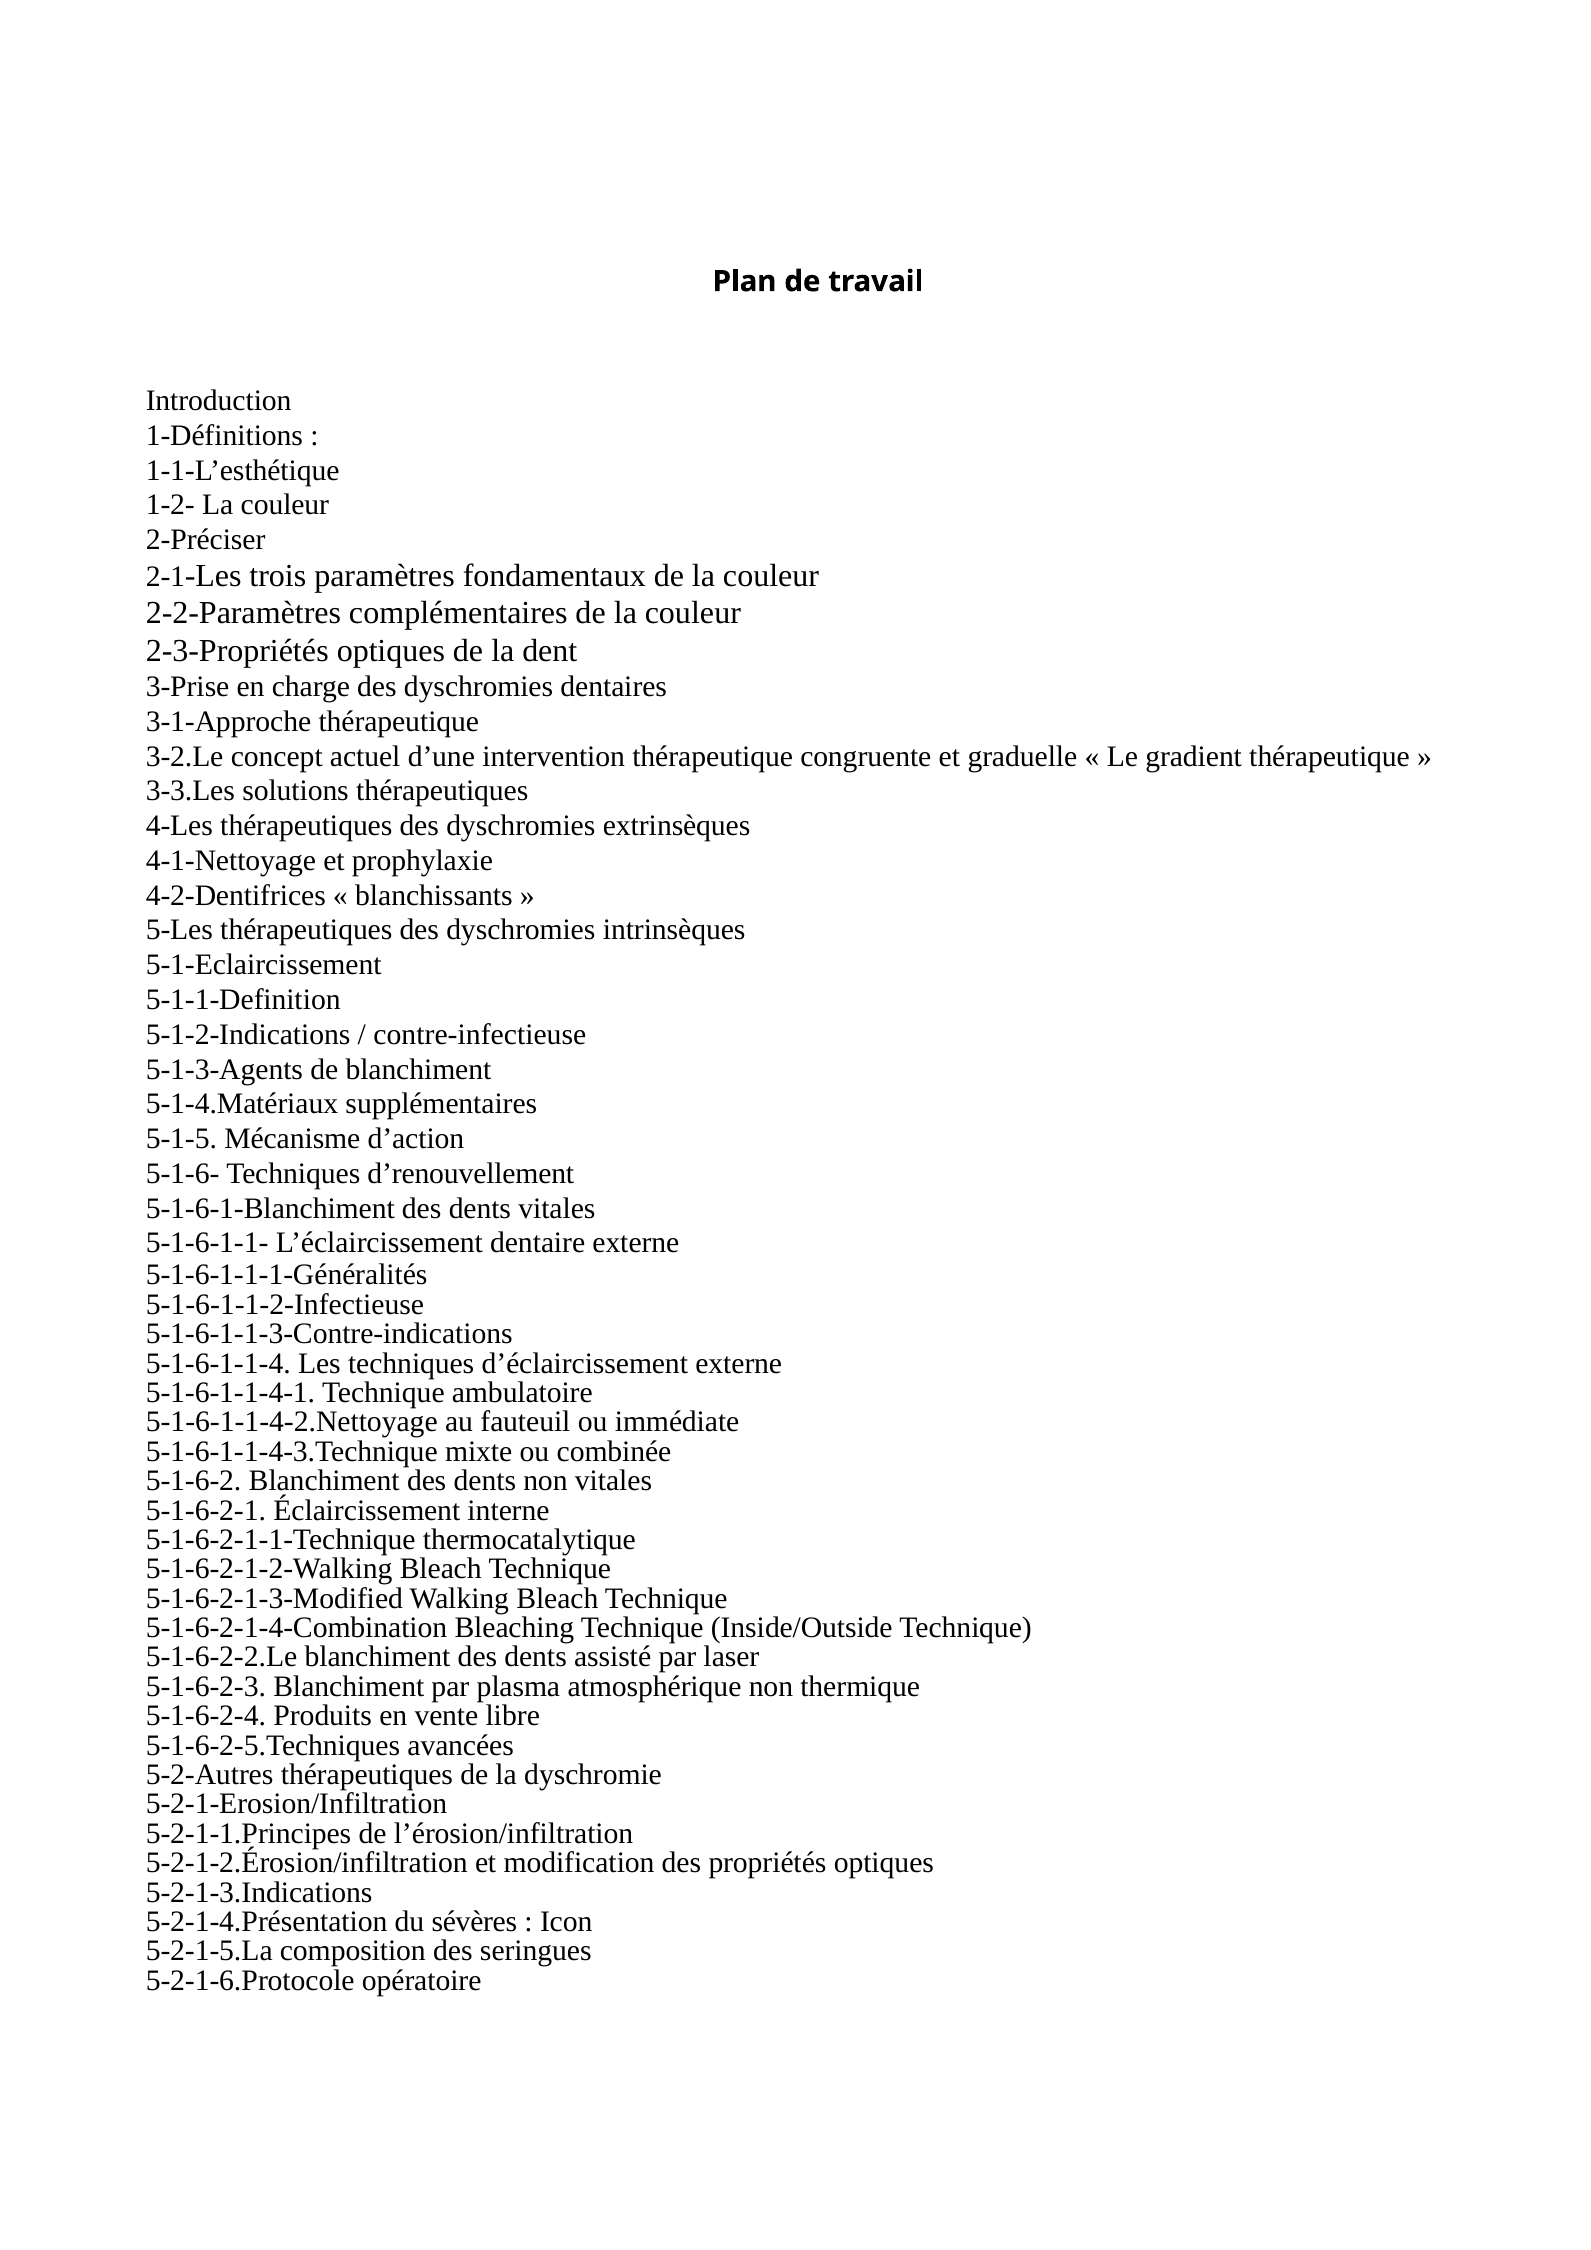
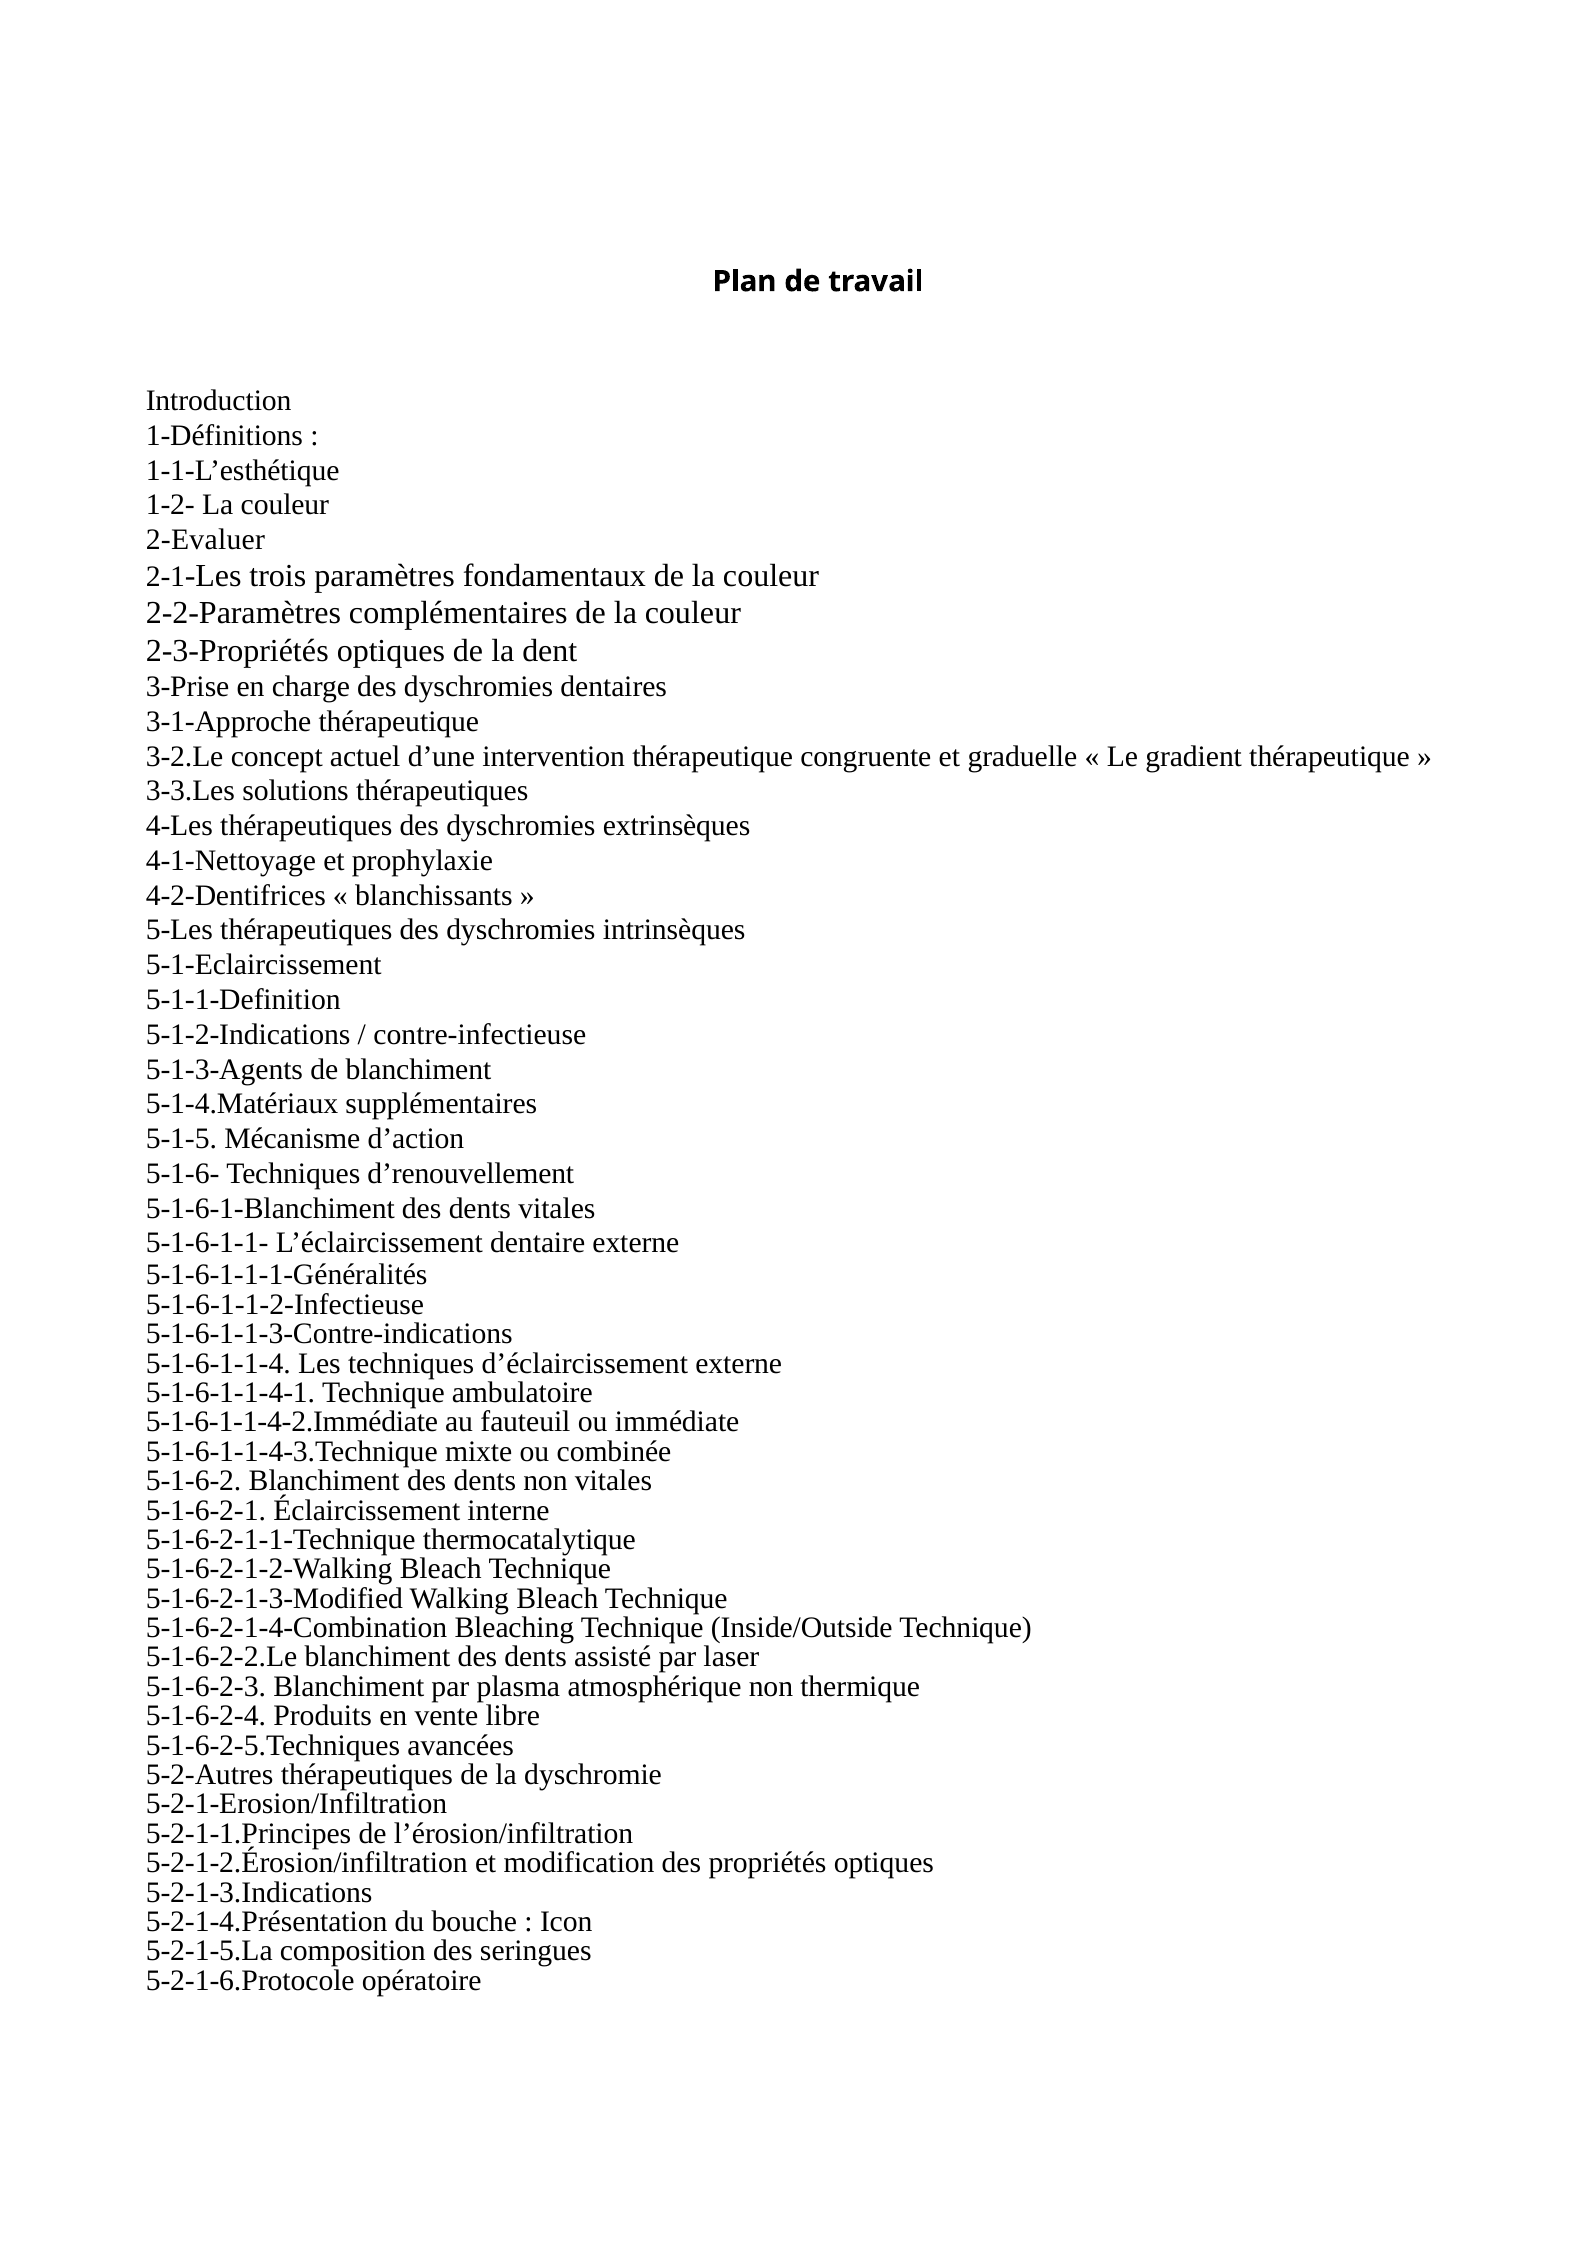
2-Préciser: 2-Préciser -> 2-Evaluer (205, 540)
5-1-6-1-1-4-2.Nettoyage: 5-1-6-1-1-4-2.Nettoyage -> 5-1-6-1-1-4-2.Immédiate (292, 1422)
sévères: sévères -> bouche (474, 1921)
